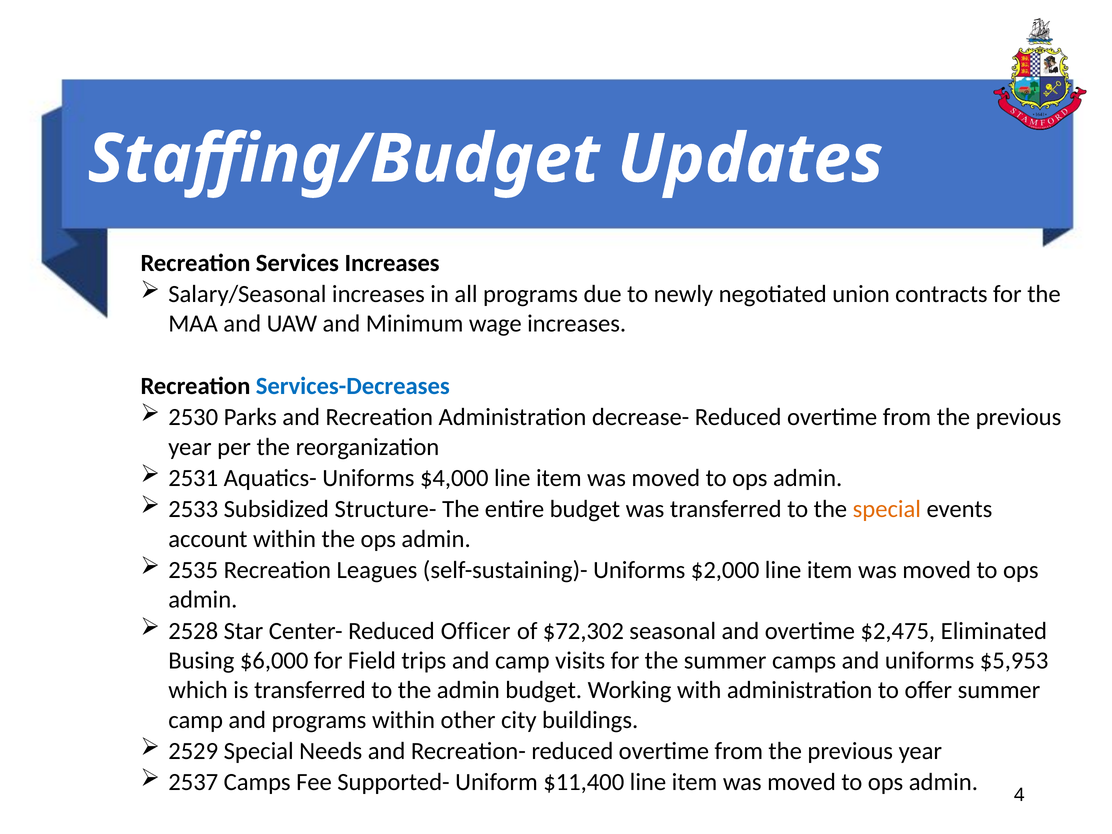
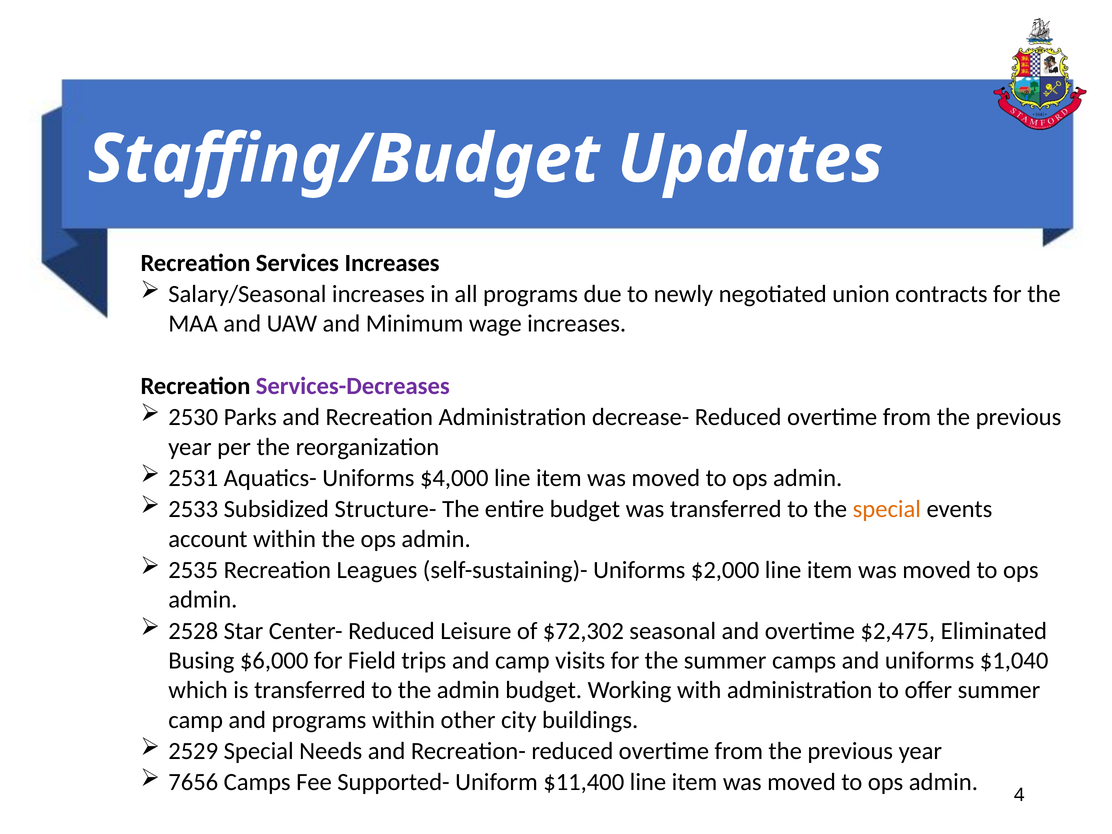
Services-Decreases colour: blue -> purple (353, 386)
Officer: Officer -> Leisure (476, 631)
$5,953: $5,953 -> $1,040 (1014, 661)
2537: 2537 -> 7656 (193, 782)
